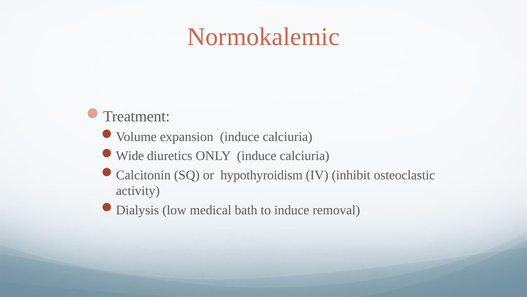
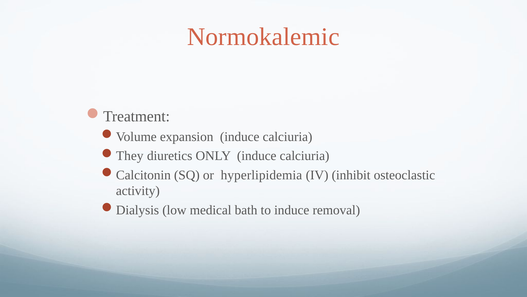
Wide: Wide -> They (130, 156)
hypothyroidism: hypothyroidism -> hyperlipidemia (261, 175)
